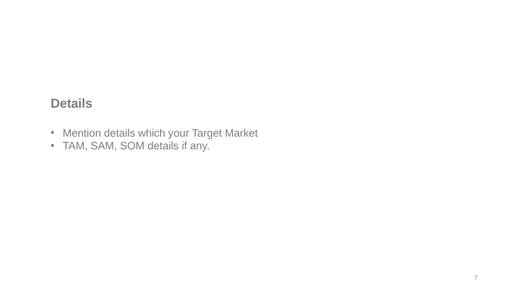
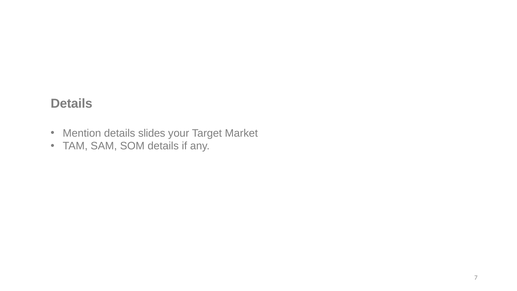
which: which -> slides (152, 133)
